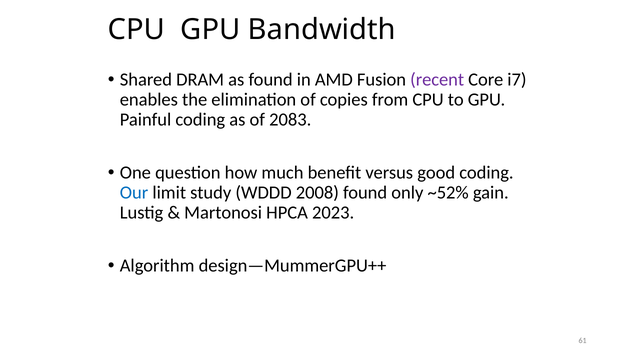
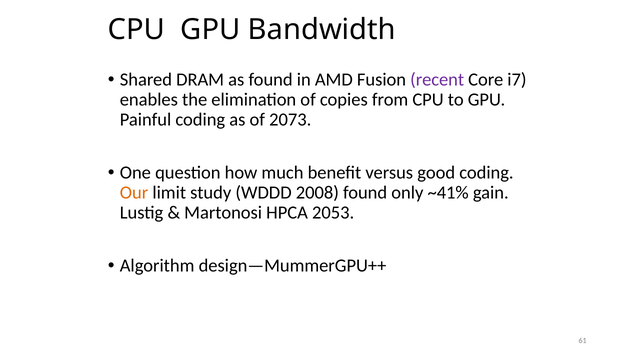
2083: 2083 -> 2073 (290, 120)
Our colour: blue -> orange (134, 193)
~52%: ~52% -> ~41% (448, 193)
2023: 2023 -> 2053 (333, 213)
